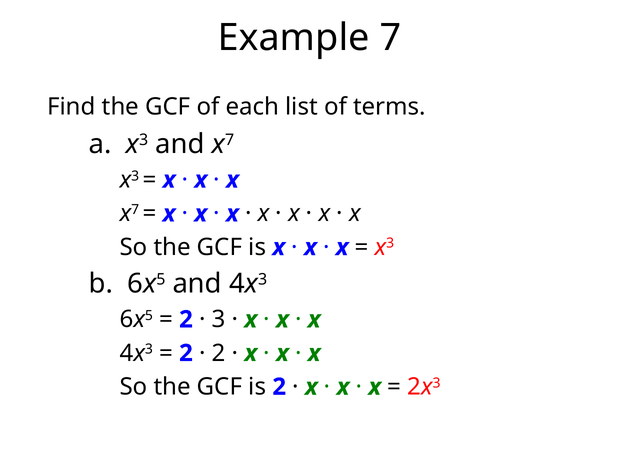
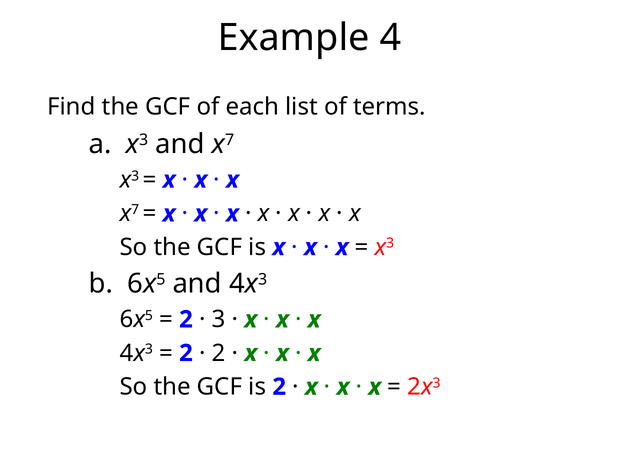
7: 7 -> 4 (390, 38)
